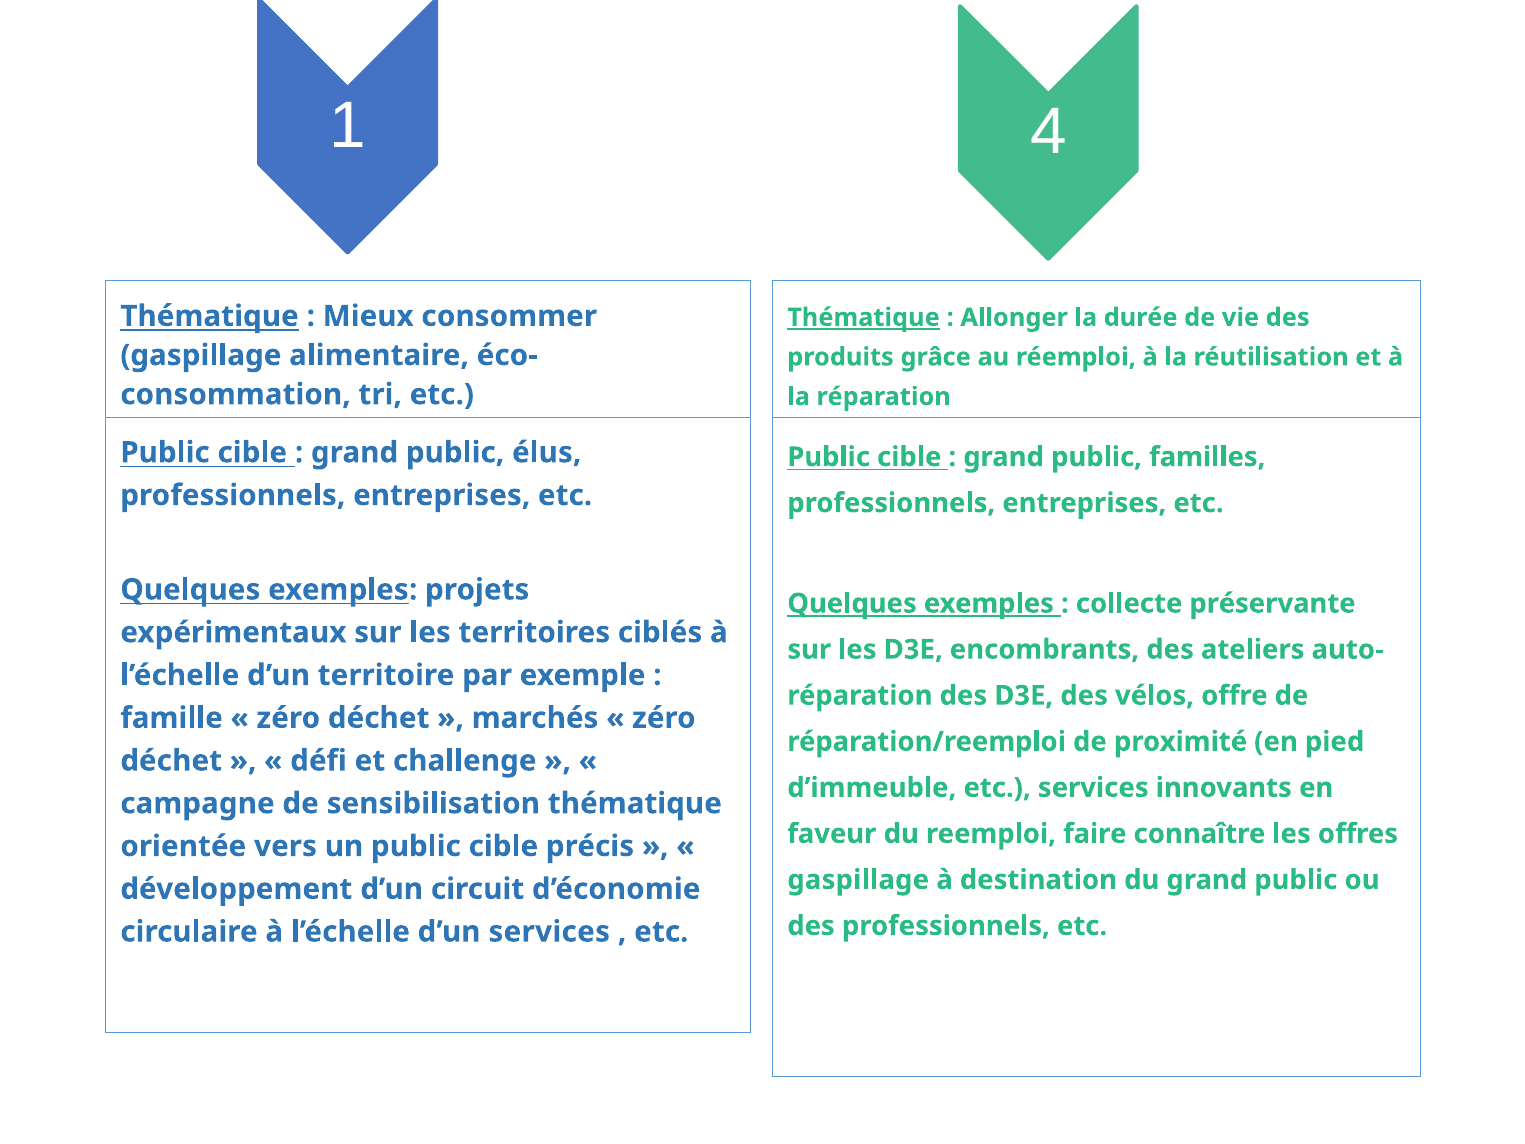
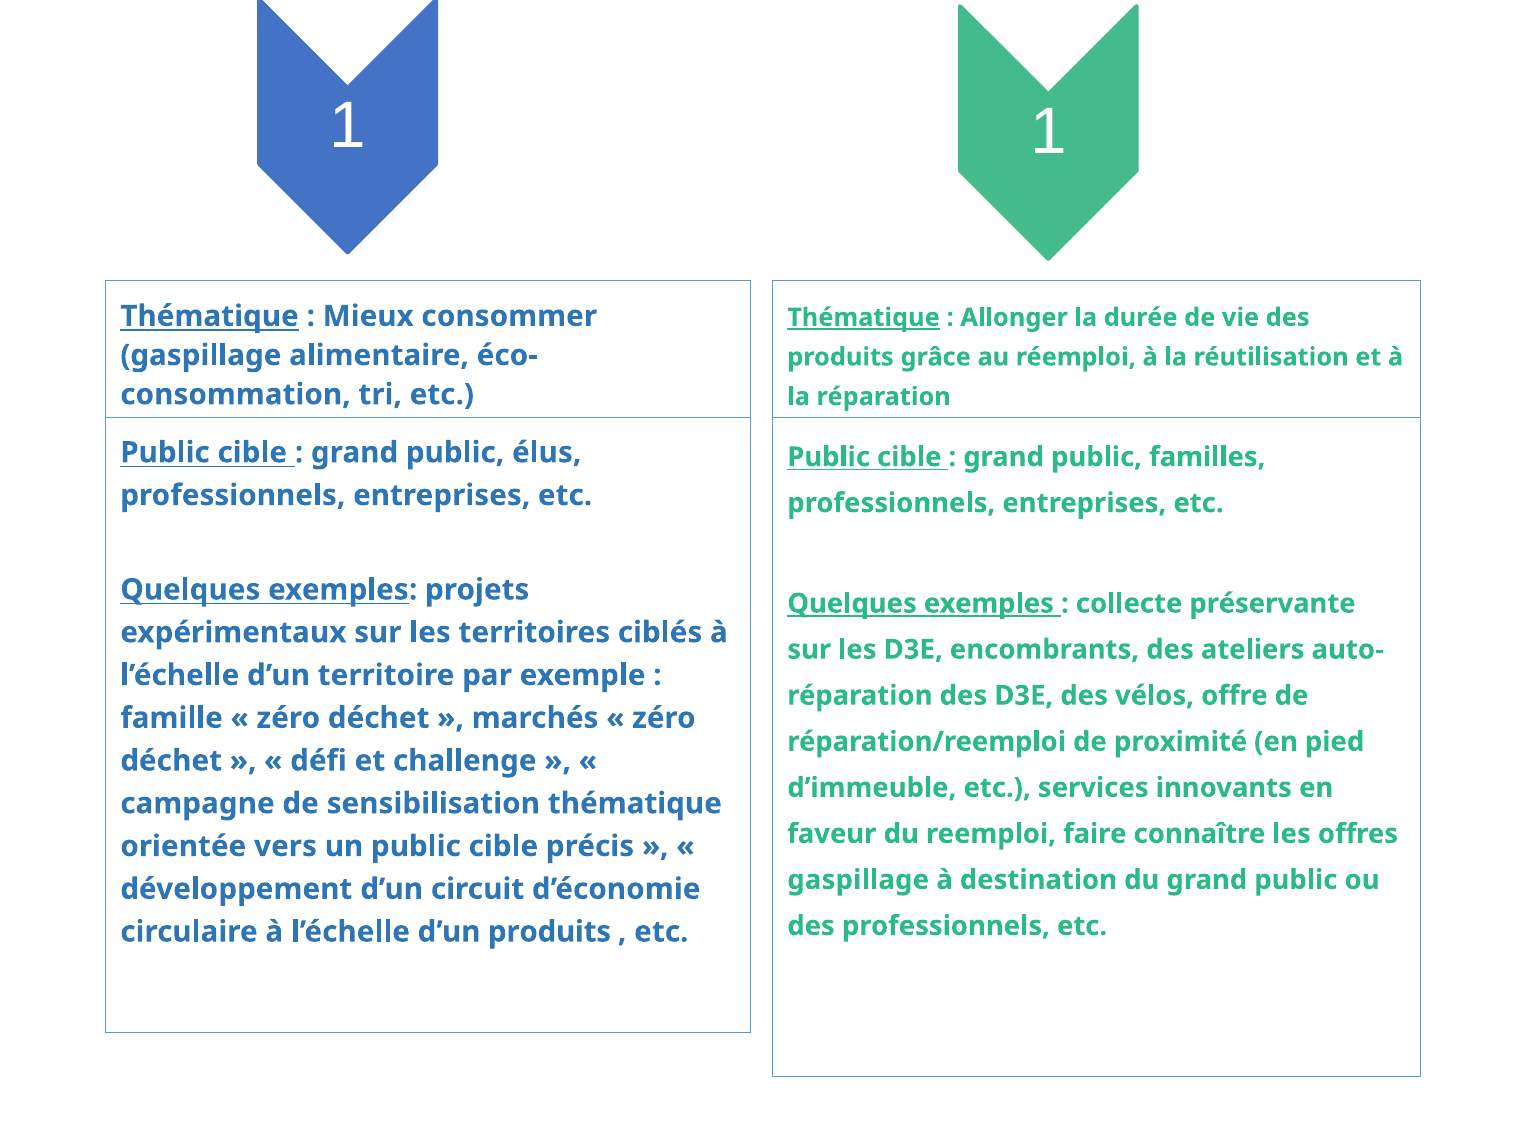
1 4: 4 -> 1 (1048, 132)
d’un services: services -> produits (549, 932)
